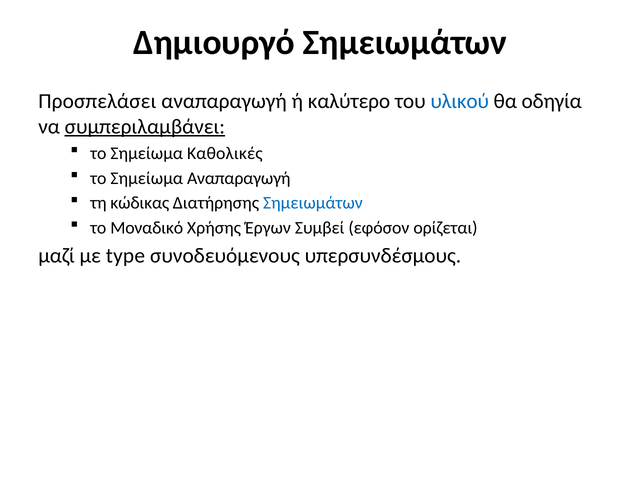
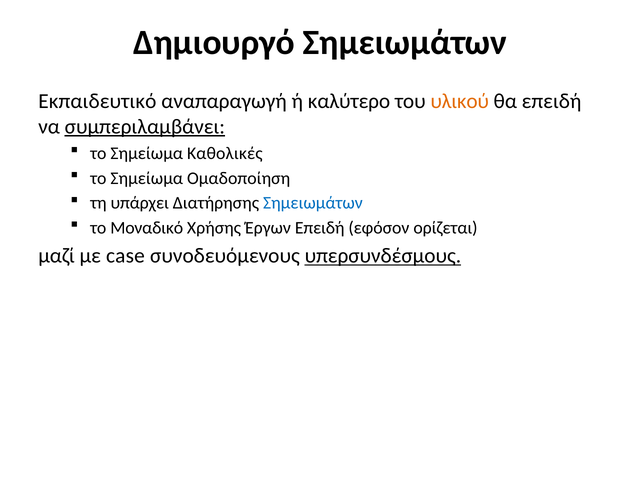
Προσπελάσει: Προσπελάσει -> Εκπαιδευτικό (97, 101)
υλικού colour: blue -> orange (460, 101)
θα οδηγία: οδηγία -> επειδή (552, 101)
Σημείωμα Αναπαραγωγή: Αναπαραγωγή -> Ομαδοποίηση (239, 178)
κώδικας: κώδικας -> υπάρχει (140, 203)
Έργων Συμβεί: Συμβεί -> Επειδή (320, 228)
type: type -> case (125, 256)
υπερσυνδέσμους underline: none -> present (383, 256)
